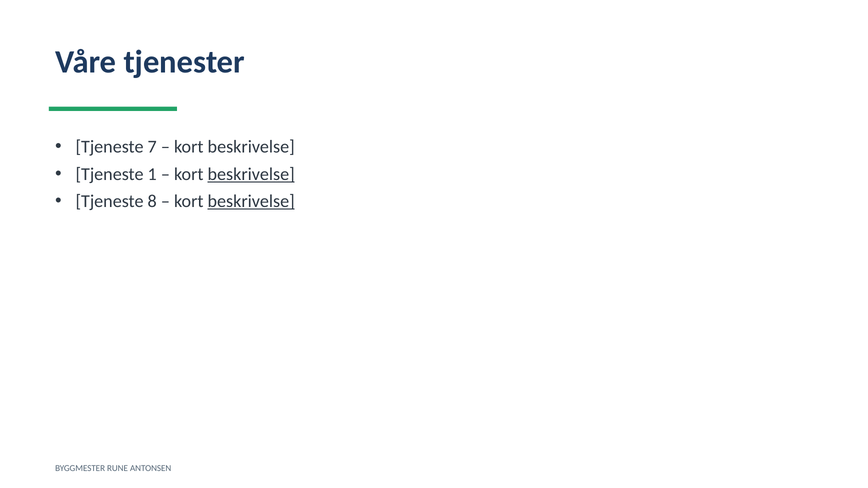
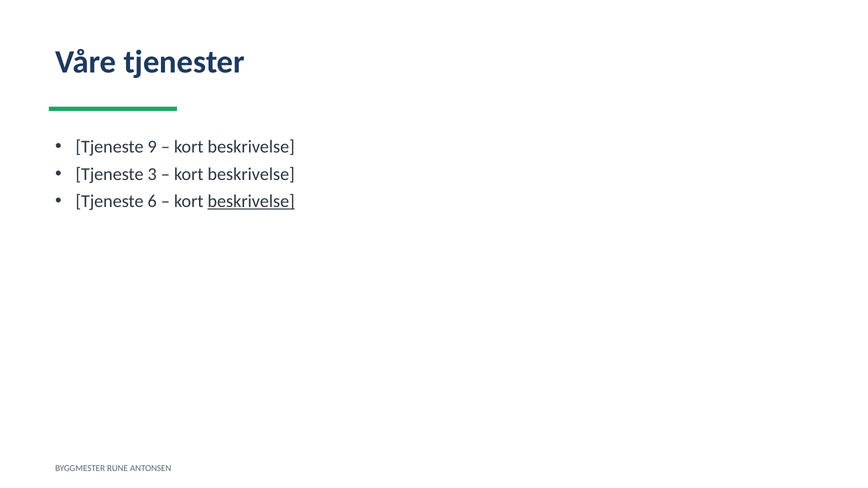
7: 7 -> 9 (152, 147)
1: 1 -> 3 (152, 174)
beskrivelse underline: present -> none (251, 174)
8: 8 -> 6 (152, 201)
